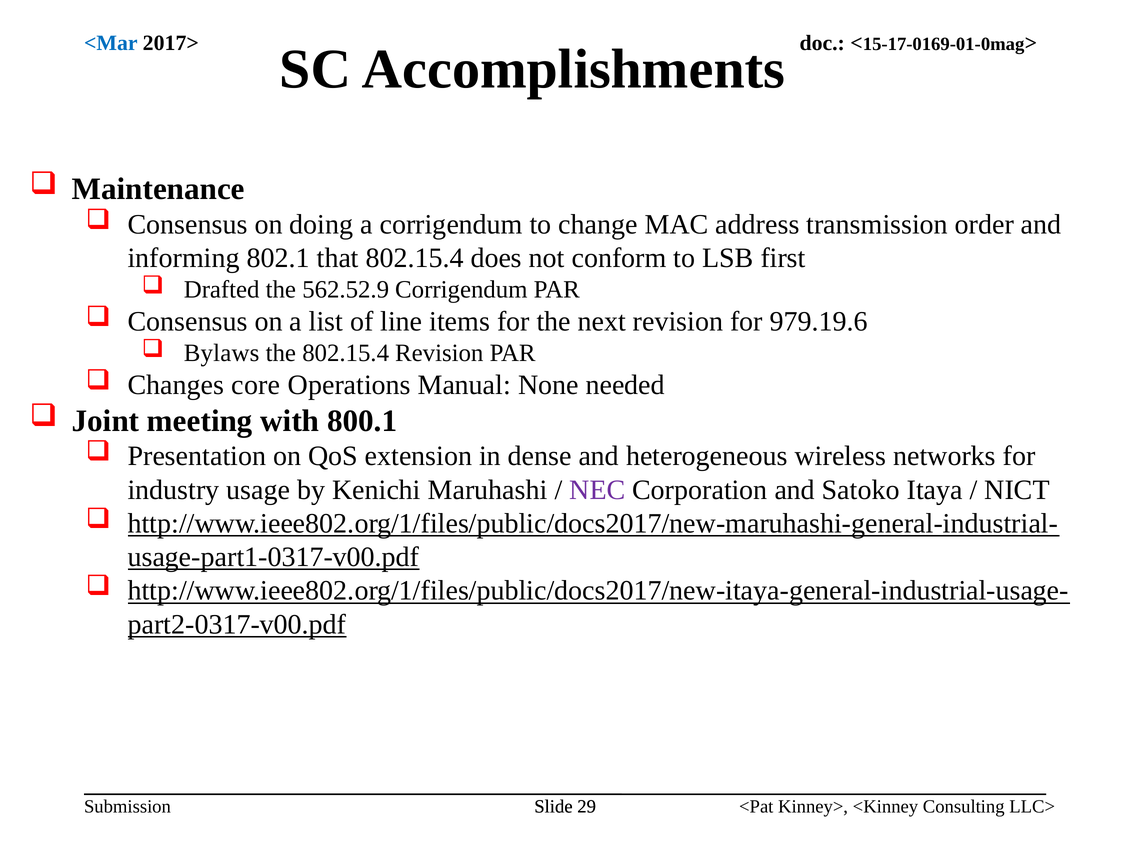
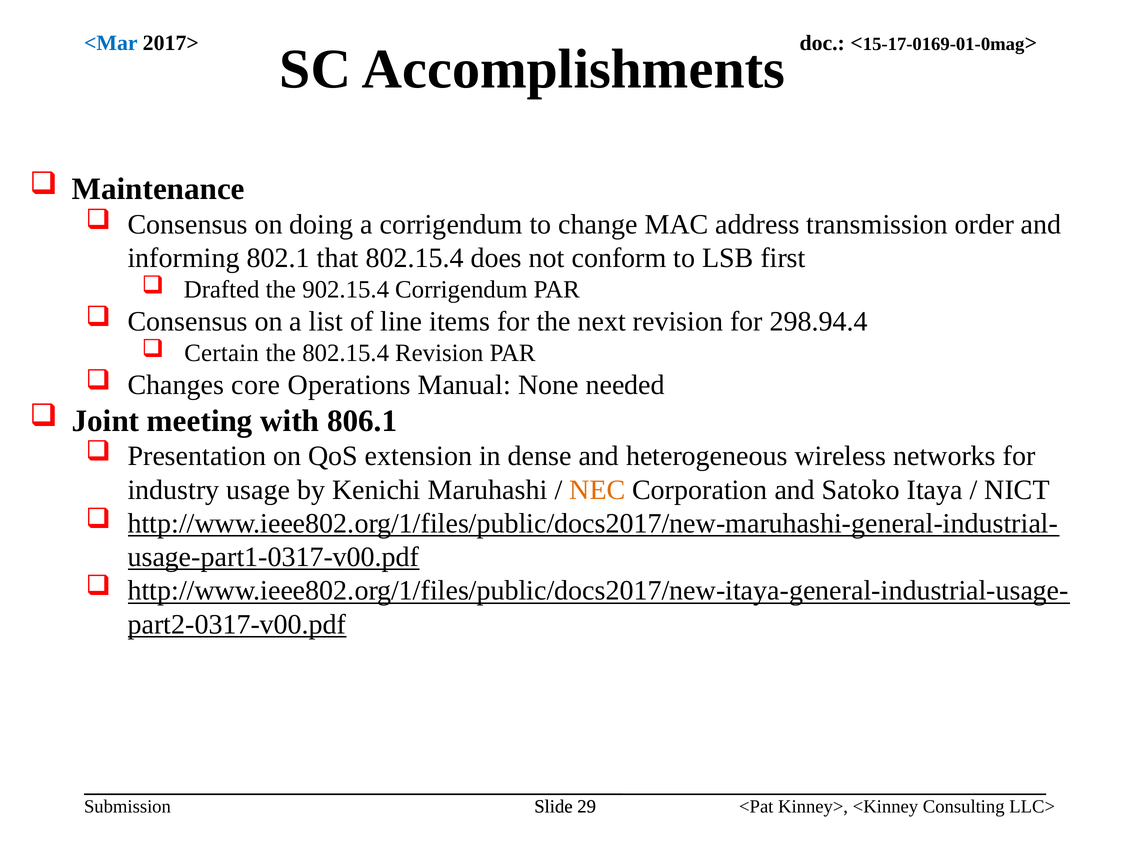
562.52.9: 562.52.9 -> 902.15.4 (346, 290)
979.19.6: 979.19.6 -> 298.94.4 (819, 321)
Bylaws: Bylaws -> Certain (222, 353)
800.1: 800.1 -> 806.1 (362, 421)
NEC colour: purple -> orange (597, 490)
